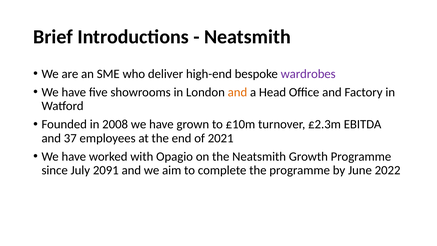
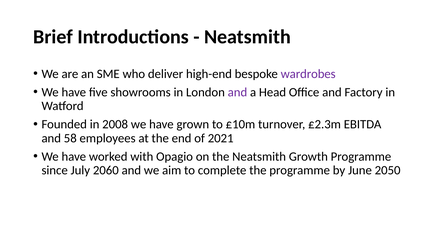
and colour: orange -> purple (237, 92)
37: 37 -> 58 (70, 138)
2091: 2091 -> 2060 (106, 170)
2022: 2022 -> 2050 (388, 170)
